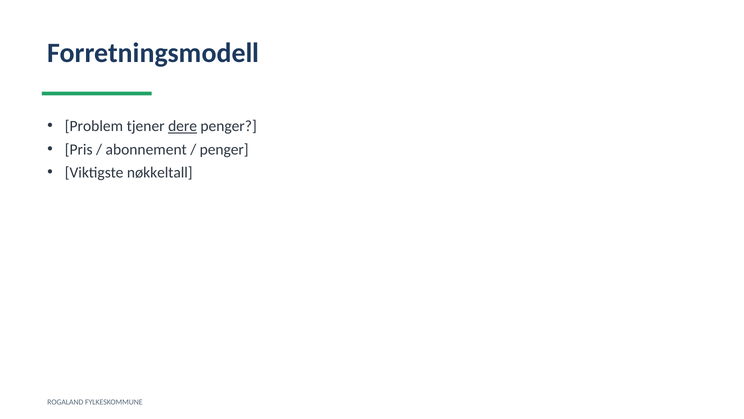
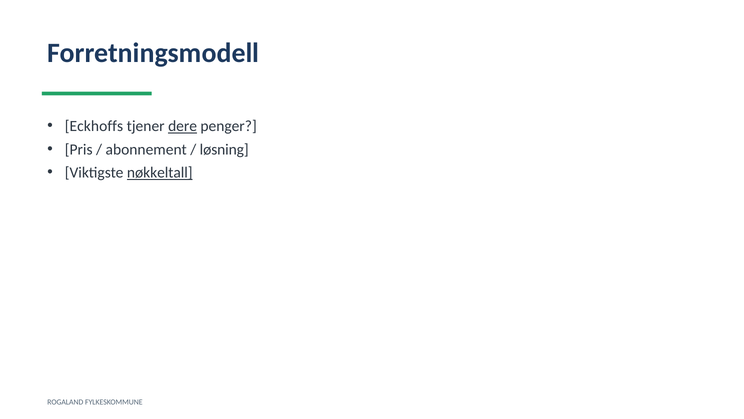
Problem: Problem -> Eckhoffs (94, 126)
penger: penger -> løsning (224, 149)
nøkkeltall underline: none -> present (160, 173)
